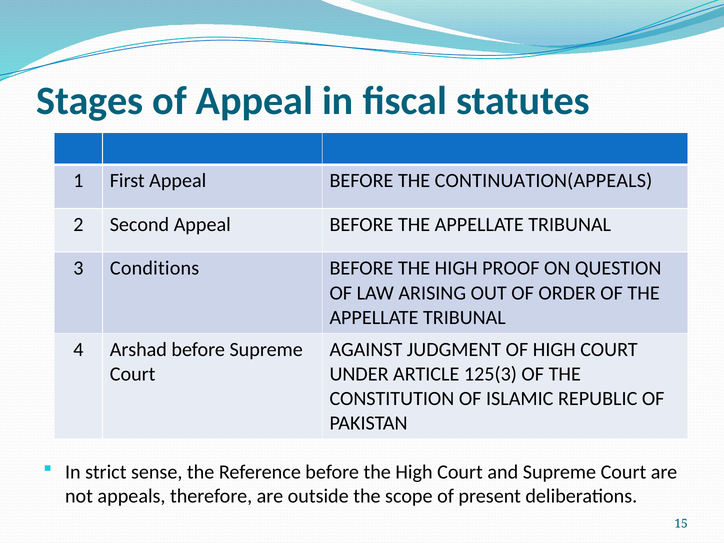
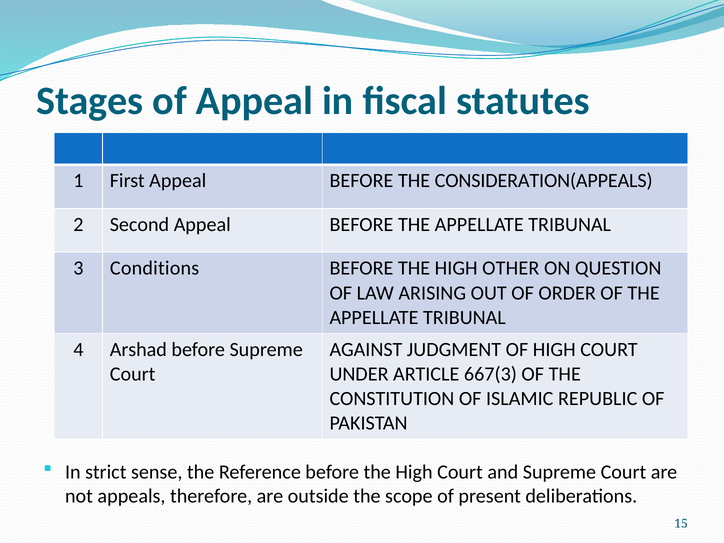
CONTINUATION(APPEALS: CONTINUATION(APPEALS -> CONSIDERATION(APPEALS (544, 181)
PROOF: PROOF -> OTHER (511, 268)
125(3: 125(3 -> 667(3 (490, 374)
